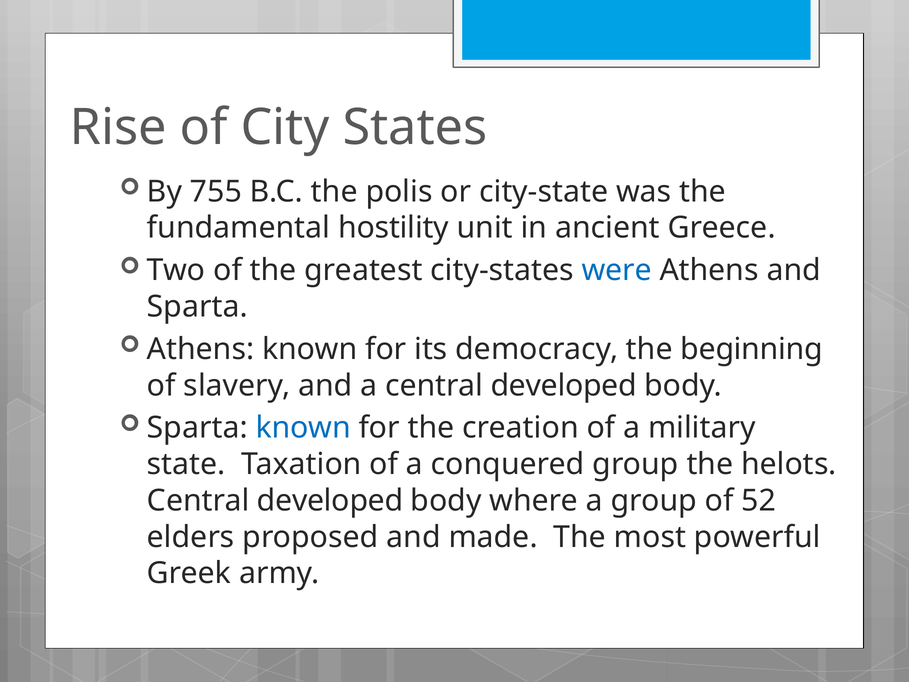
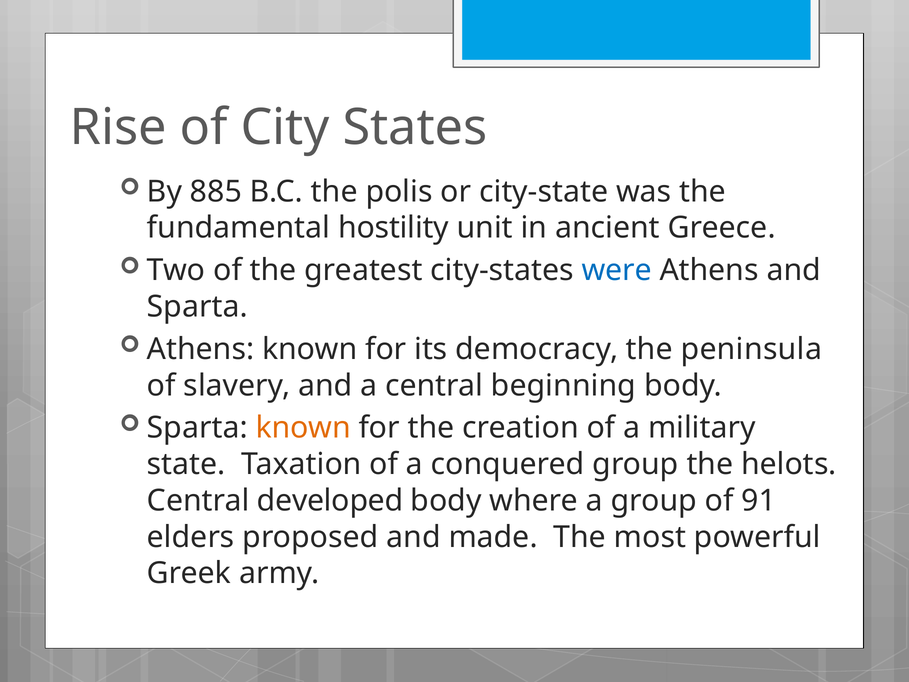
755: 755 -> 885 (216, 192)
beginning: beginning -> peninsula (751, 349)
a central developed: developed -> beginning (564, 385)
known colour: blue -> orange (303, 428)
52: 52 -> 91 (759, 501)
